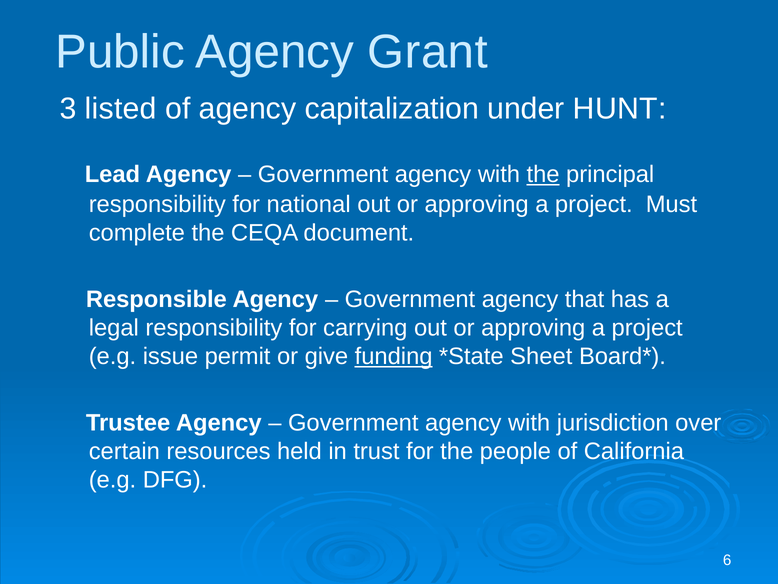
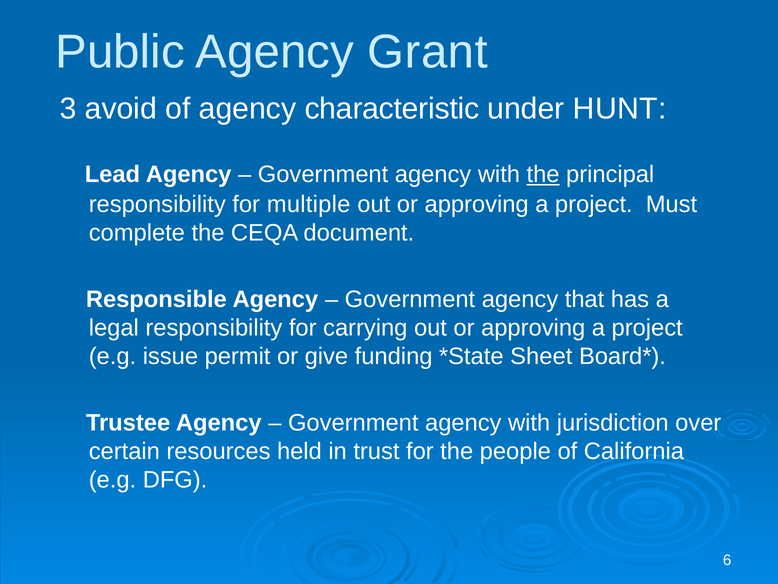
listed: listed -> avoid (121, 108)
capitalization: capitalization -> characteristic (392, 108)
national: national -> multiple (309, 204)
funding underline: present -> none (394, 356)
